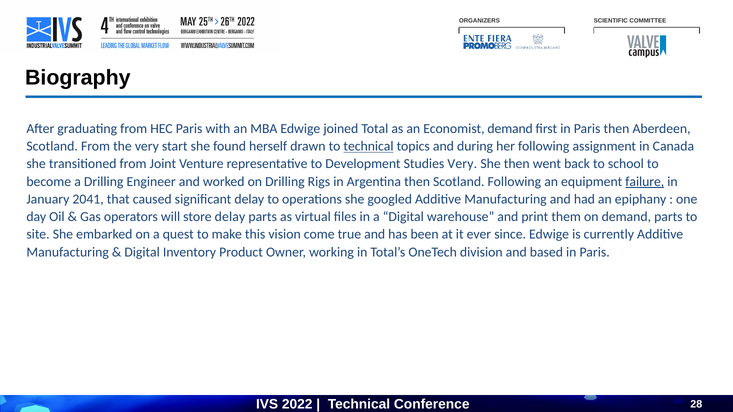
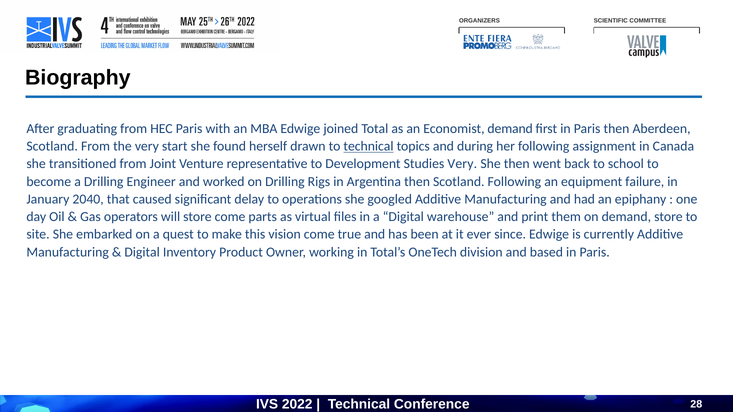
failure underline: present -> none (645, 182)
2041: 2041 -> 2040 (88, 199)
store delay: delay -> come (230, 217)
demand parts: parts -> store (668, 217)
